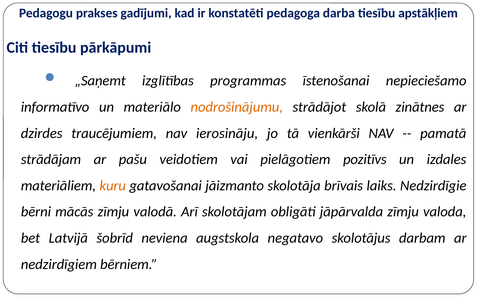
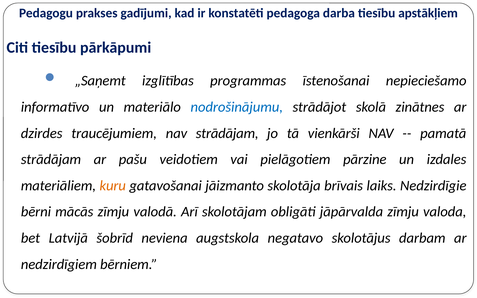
nodrošinājumu colour: orange -> blue (237, 107)
nav ierosināju: ierosināju -> strādājam (227, 133)
pozitīvs: pozitīvs -> pārzine (365, 159)
